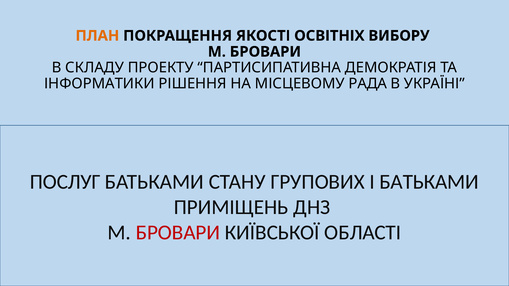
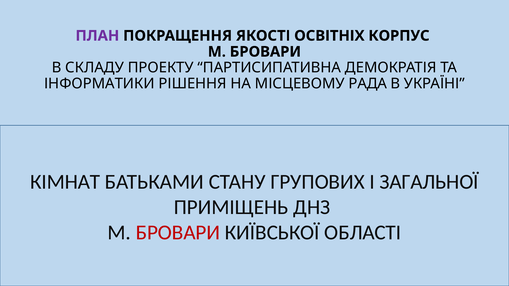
ПЛАН colour: orange -> purple (97, 36)
ВИБОРУ: ВИБОРУ -> КОРПУС (399, 36)
ПОСЛУГ: ПОСЛУГ -> КІМНАТ (65, 182)
І БАТЬКАМИ: БАТЬКАМИ -> ЗАГАЛЬНОЇ (429, 182)
